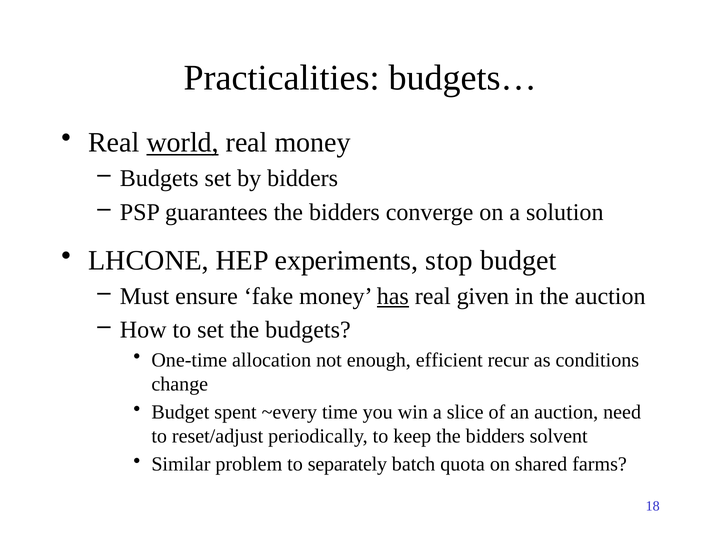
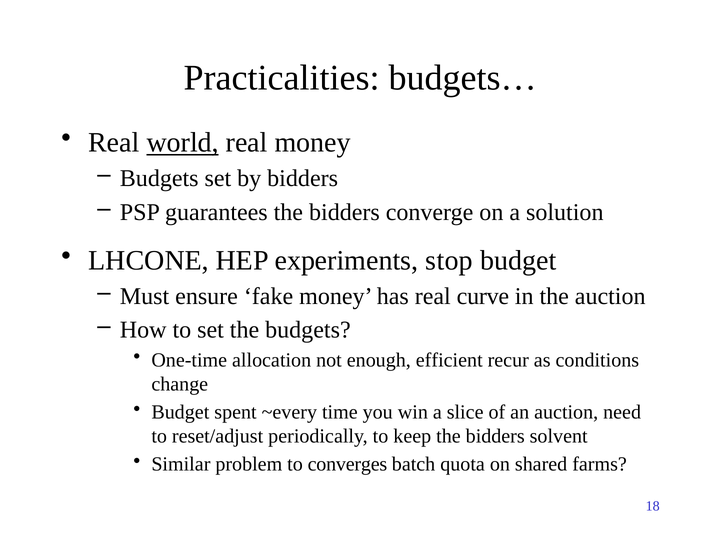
has underline: present -> none (393, 296)
given: given -> curve (483, 296)
separately: separately -> converges (347, 464)
